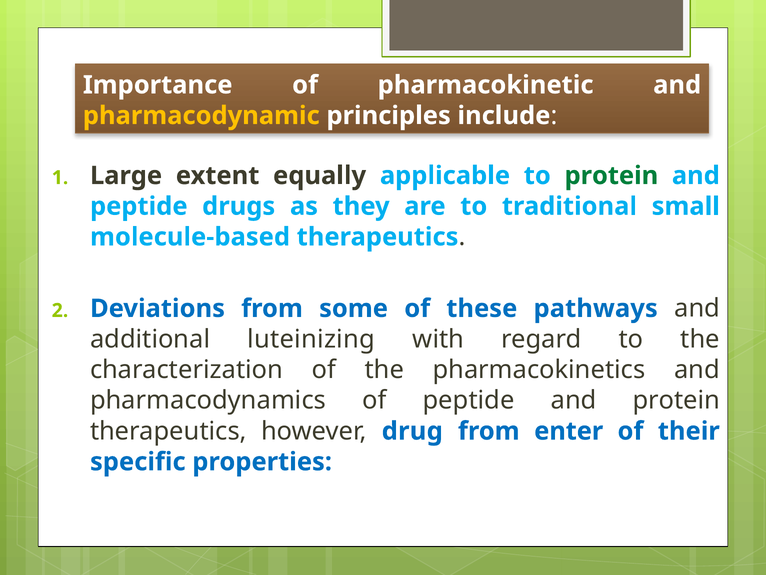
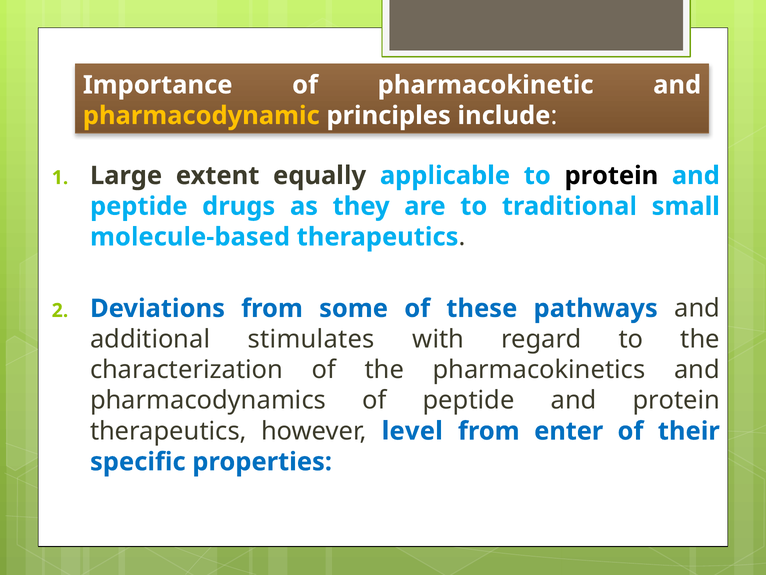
protein colour: green -> black (611, 176)
luteinizing: luteinizing -> stimulates (311, 339)
drug: drug -> level (412, 431)
